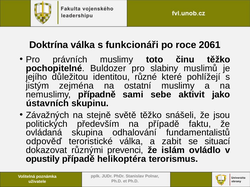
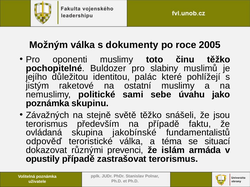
Doktrína: Doktrína -> Možným (49, 45)
funkcionáři: funkcionáři -> dokumenty (132, 45)
2061: 2061 -> 2005 (210, 45)
právních: právních -> oponenti (70, 60)
různé: různé -> palác (146, 77)
zejména: zejména -> raketové (76, 86)
případně: případně -> politické (97, 95)
aktivit: aktivit -> úvahu (192, 95)
ústavních: ústavních -> poznámka (48, 104)
politických: politických -> terorismus (47, 124)
odhalování: odhalování -> jakobínské (135, 133)
zabit: zabit -> téma (172, 142)
ovládlo: ovládlo -> armáda (205, 150)
helikoptéra: helikoptéra -> zastrašovat (122, 159)
